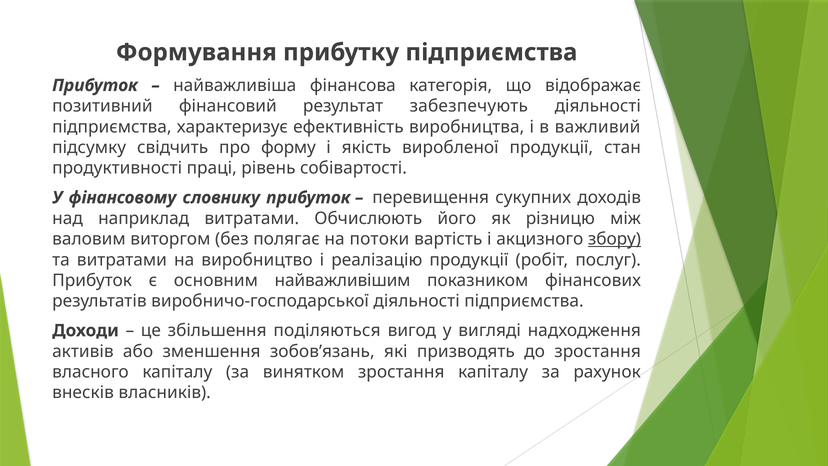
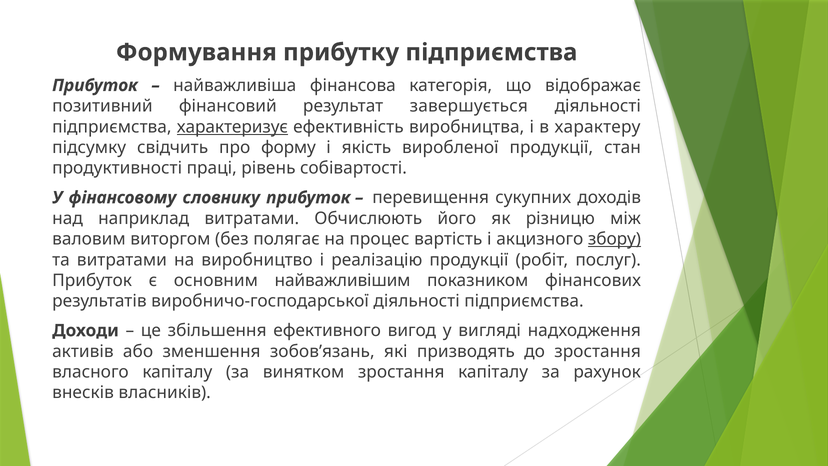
забезпечують: забезпечують -> завершується (469, 106)
характеризує underline: none -> present (232, 127)
важливий: важливий -> характеру (598, 127)
потоки: потоки -> процес (379, 239)
поділяються: поділяються -> ефективного (327, 330)
